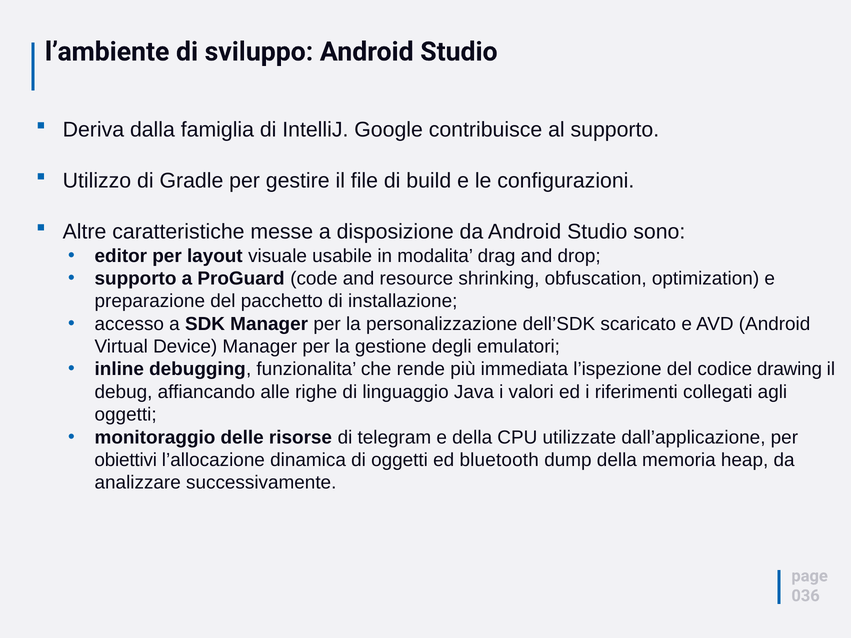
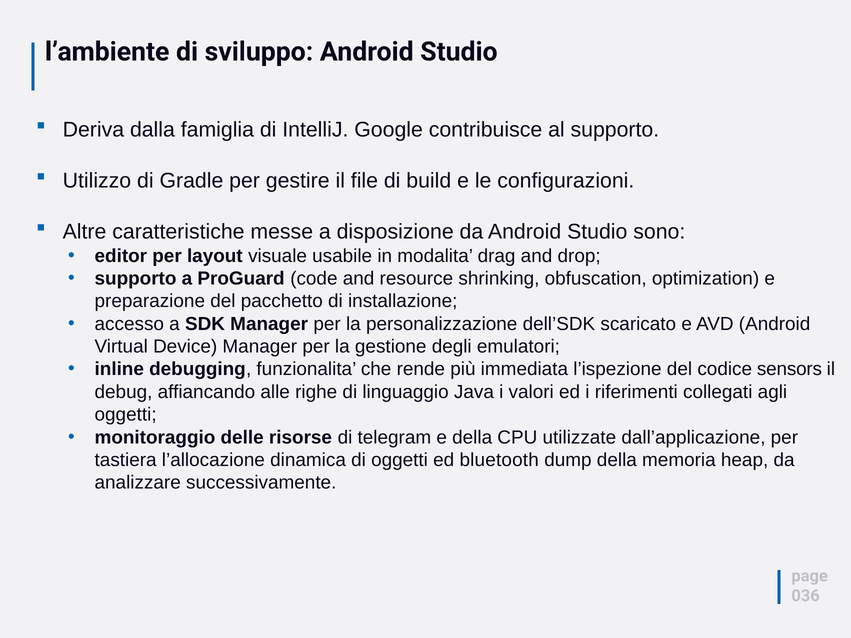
drawing: drawing -> sensors (790, 369)
obiettivi: obiettivi -> tastiera (126, 460)
